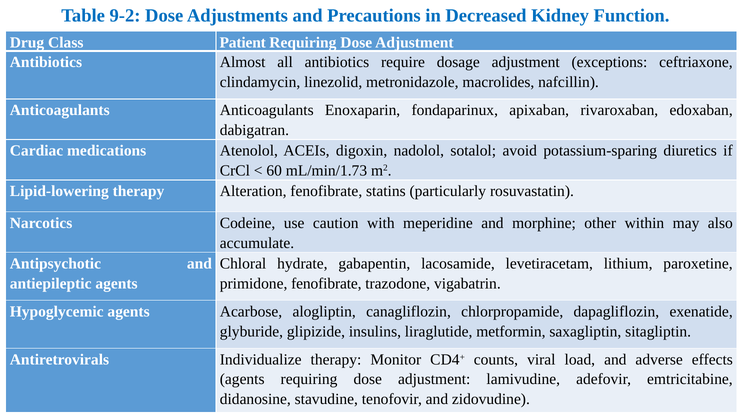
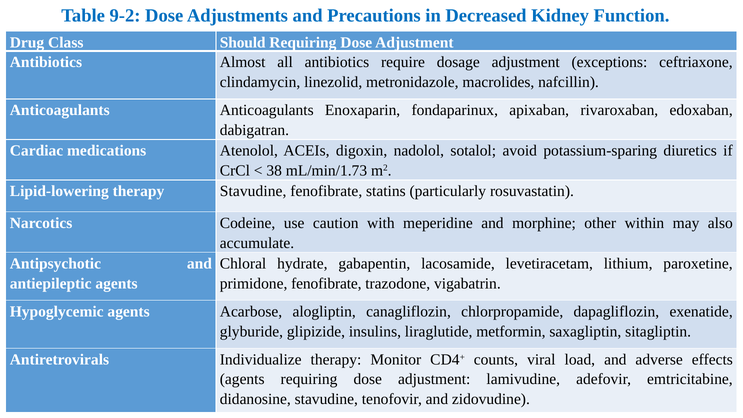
Patient: Patient -> Should (243, 43)
60: 60 -> 38 (274, 170)
therapy Alteration: Alteration -> Stavudine (253, 191)
